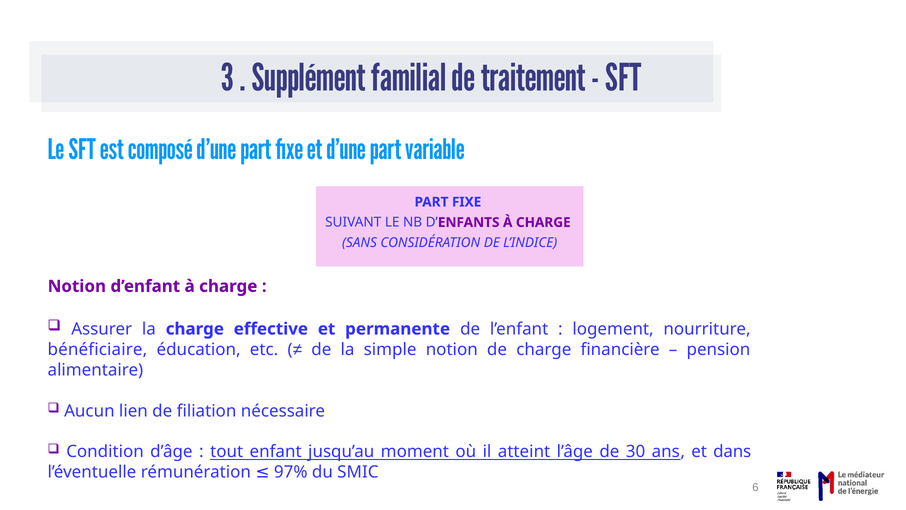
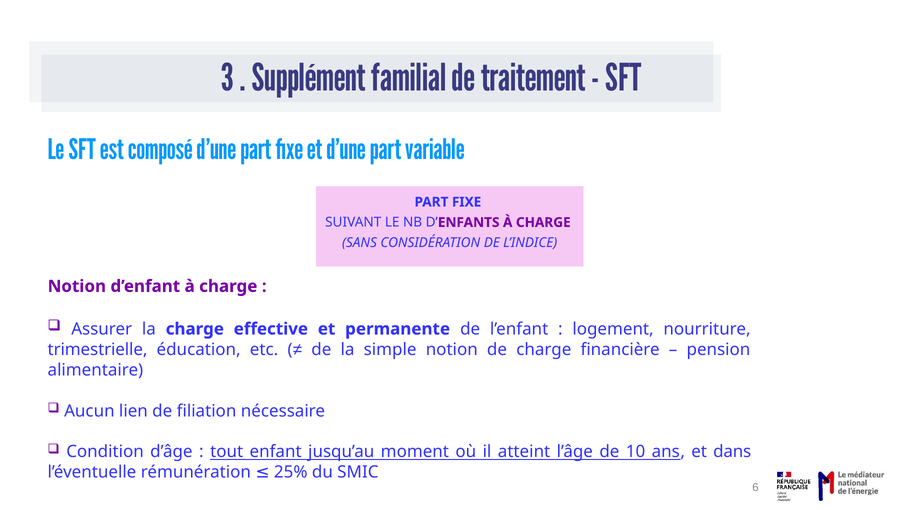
bénéficiaire: bénéficiaire -> trimestrielle (98, 349)
30: 30 -> 10 (636, 451)
97%: 97% -> 25% (291, 472)
